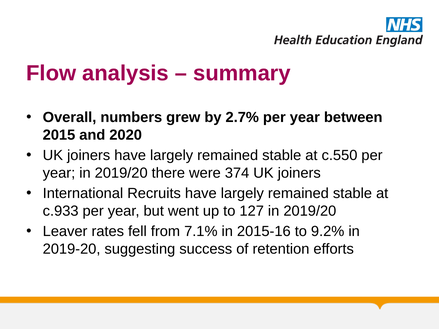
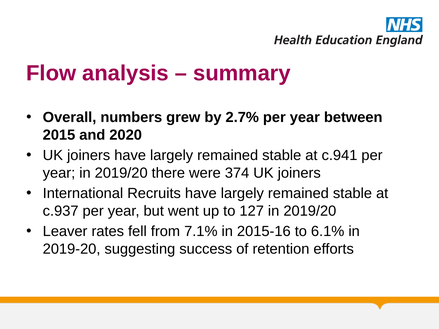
c.550: c.550 -> c.941 (340, 155)
c.933: c.933 -> c.937 (61, 211)
9.2%: 9.2% -> 6.1% (328, 232)
